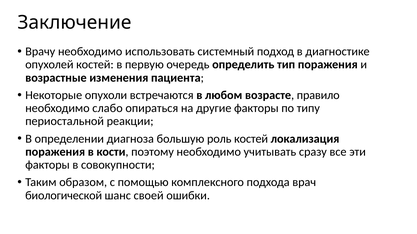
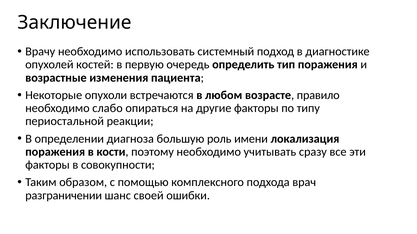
роль костей: костей -> имени (251, 139)
биологической: биологической -> разграничении (64, 196)
